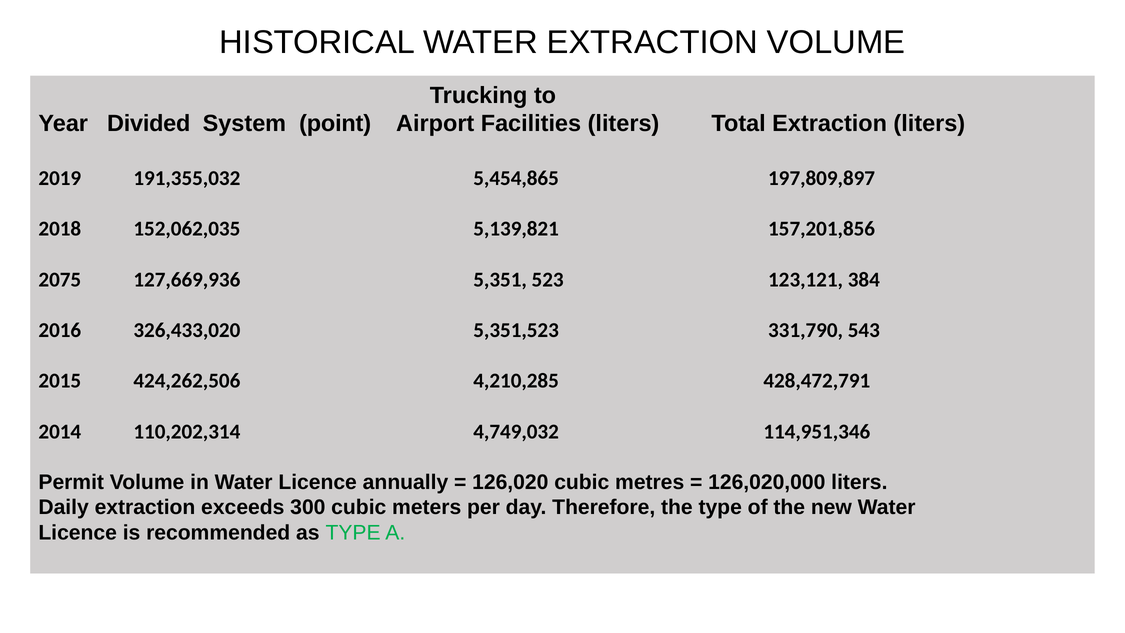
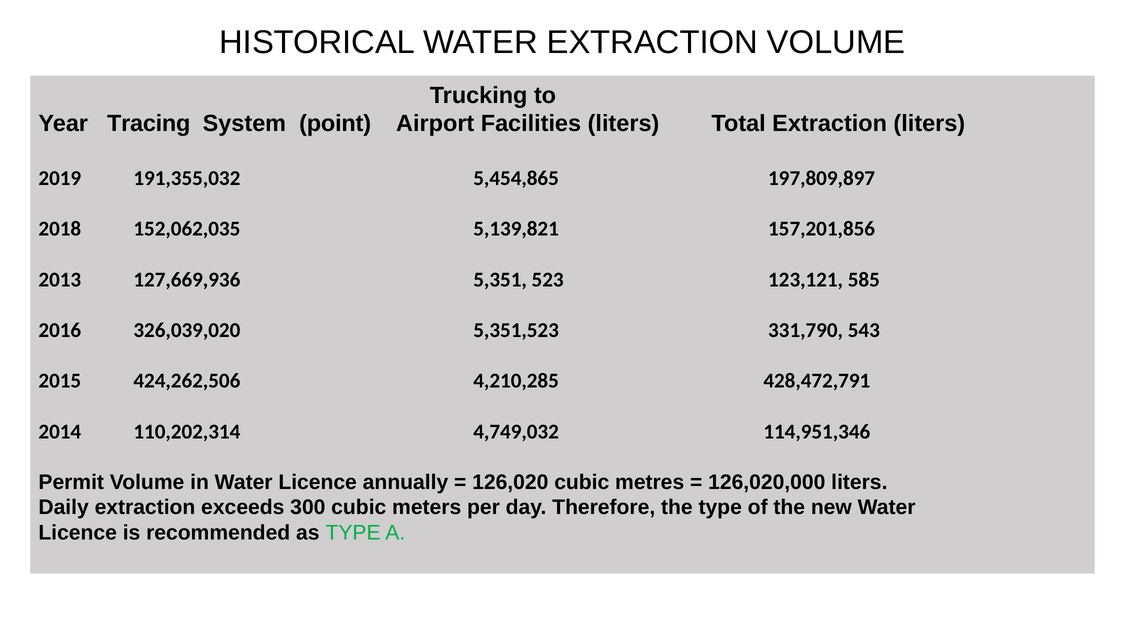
Divided: Divided -> Tracing (149, 124)
2075: 2075 -> 2013 (60, 280)
384: 384 -> 585 (864, 280)
326,433,020: 326,433,020 -> 326,039,020 (187, 330)
